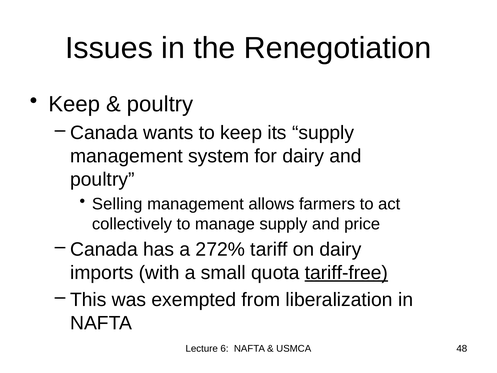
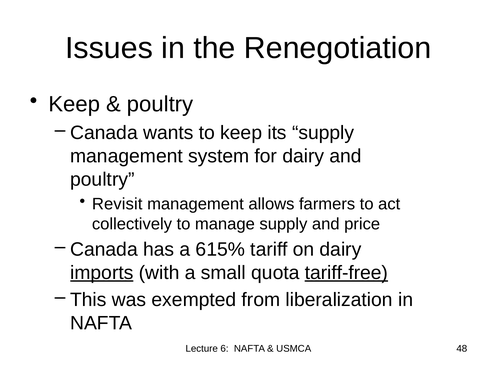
Selling: Selling -> Revisit (117, 204)
272%: 272% -> 615% (220, 249)
imports underline: none -> present (102, 273)
